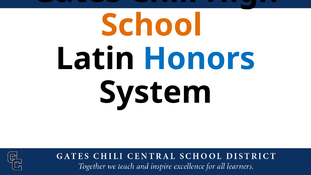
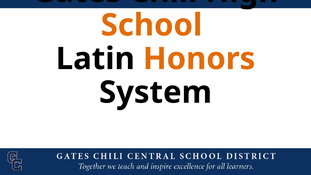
Honors colour: blue -> orange (199, 59)
